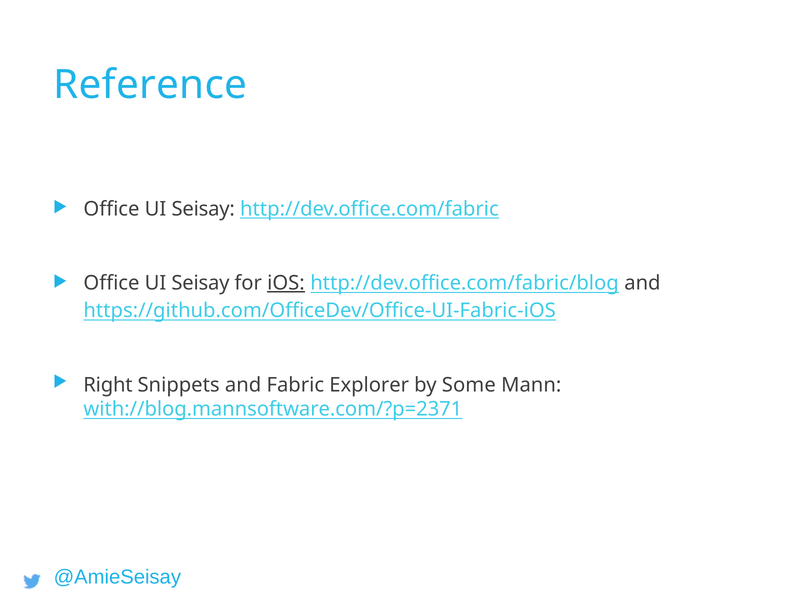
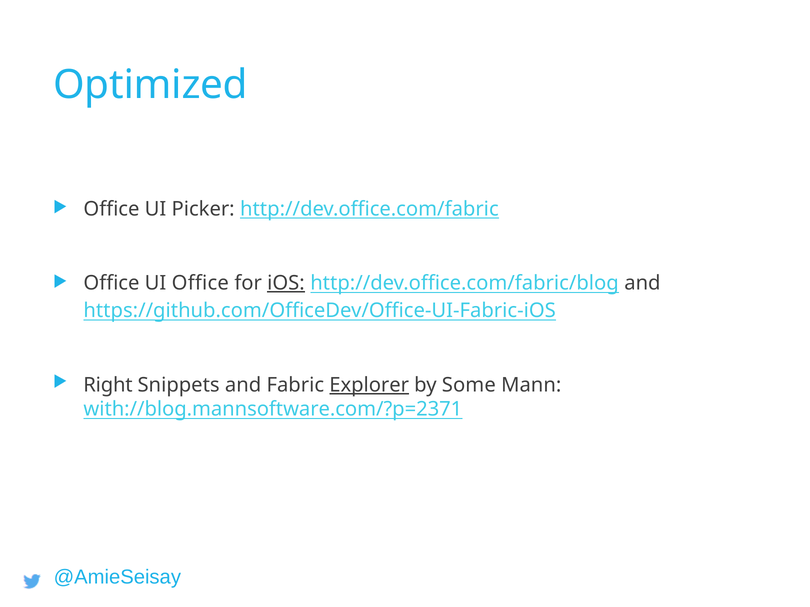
Reference: Reference -> Optimized (150, 85)
Seisay: Seisay -> Picker (203, 209)
Seisay: Seisay -> Office (200, 283)
Explorer underline: none -> present (369, 385)
